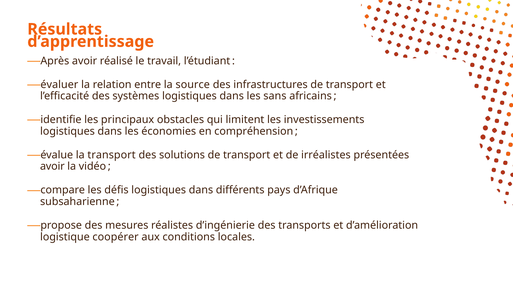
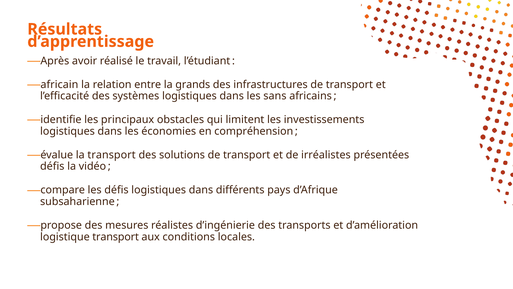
évaluer: évaluer -> africain (59, 84)
source: source -> grands (193, 84)
avoir: avoir -> défis (52, 166)
logistique coopérer: coopérer -> transport (116, 236)
